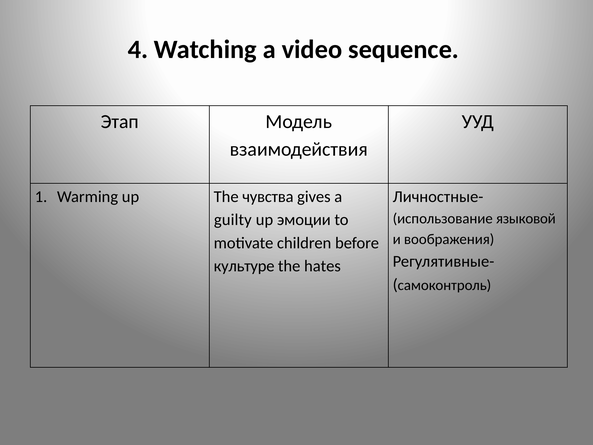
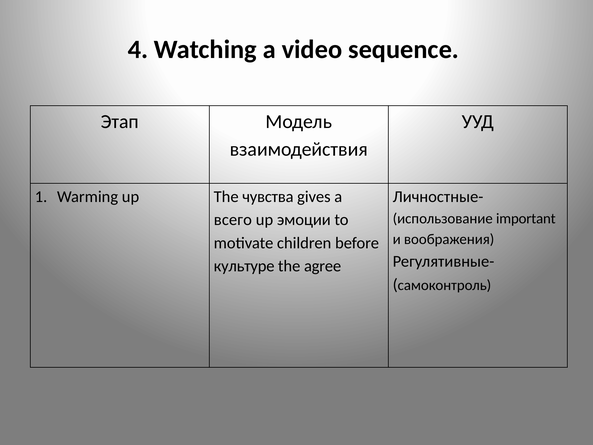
языковой: языковой -> important (526, 218)
guilty: guilty -> всего (233, 220)
hates: hates -> agree (323, 266)
